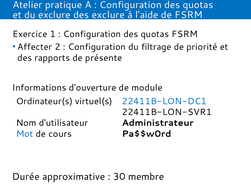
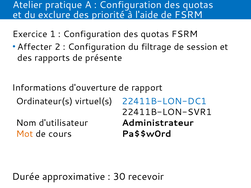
des exclure: exclure -> priorité (108, 15)
priorité: priorité -> session (202, 47)
module: module -> rapport (147, 88)
Mot colour: blue -> orange (25, 134)
membre: membre -> recevoir (146, 177)
